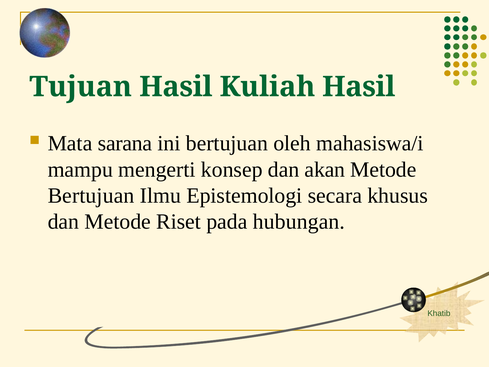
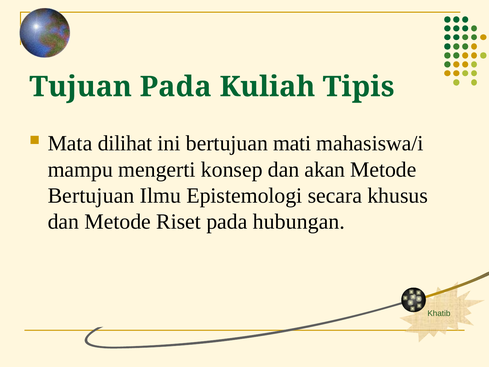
Tujuan Hasil: Hasil -> Pada (176, 87)
Kuliah Hasil: Hasil -> Tipis (359, 87)
sarana: sarana -> dilihat (125, 143)
oleh: oleh -> mati (292, 143)
